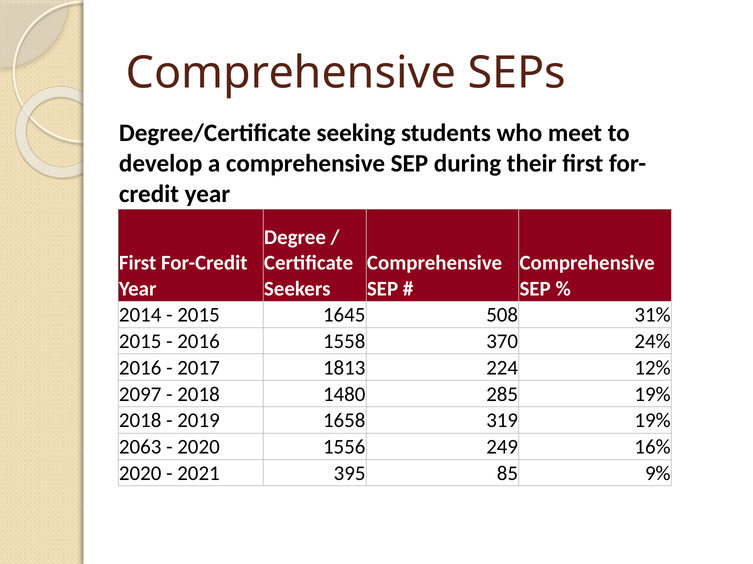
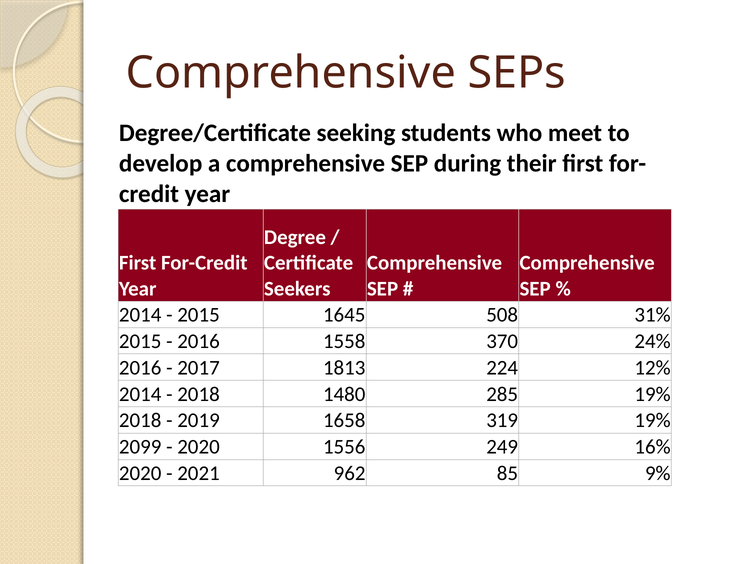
2097: 2097 -> 2014 (140, 395)
2063: 2063 -> 2099 (140, 448)
395: 395 -> 962 (350, 474)
